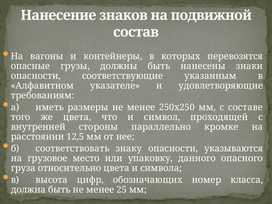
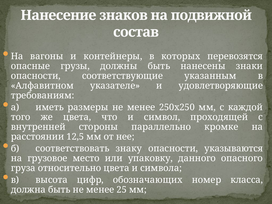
составе: составе -> каждой (245, 107)
